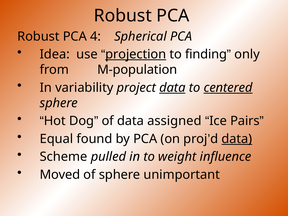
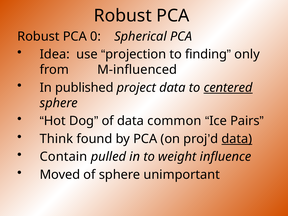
4: 4 -> 0 (96, 36)
projection underline: present -> none (136, 54)
M-population: M-population -> M-influenced (137, 70)
variability: variability -> published (84, 88)
data underline: present -> none (172, 88)
assigned: assigned -> common (174, 121)
Equal: Equal -> Think (56, 139)
Scheme: Scheme -> Contain (64, 157)
